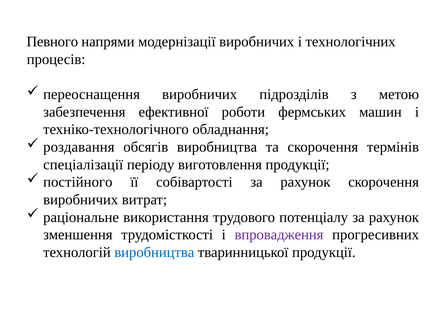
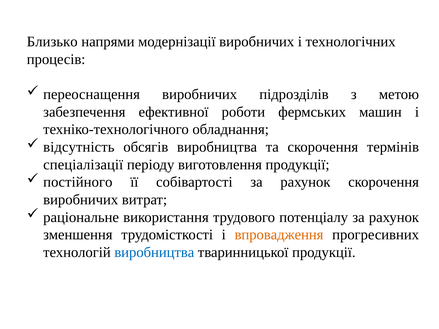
Певного: Певного -> Близько (52, 42)
роздавання: роздавання -> відсутність (79, 147)
впровадження colour: purple -> orange (279, 235)
